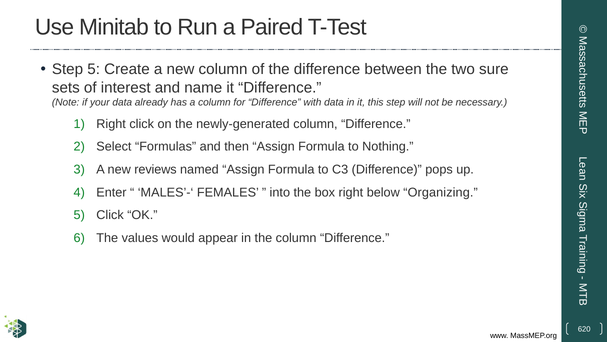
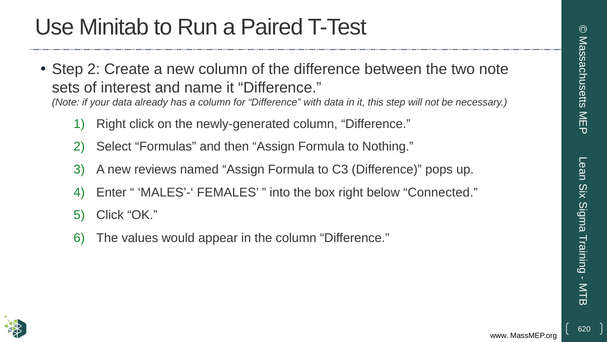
Step 5: 5 -> 2 (94, 69)
two sure: sure -> note (494, 69)
Organizing: Organizing -> Connected (441, 192)
